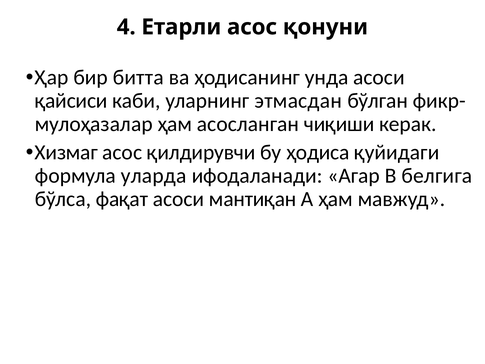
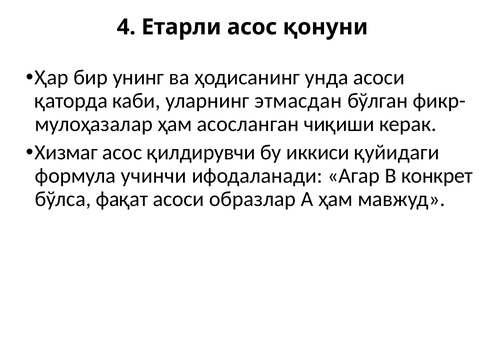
битта: битта -> унинг (138, 77)
қайсиси: қайсиси -> қаторда (71, 101)
ҳодиса: ҳодиса -> иккиси (318, 152)
уларда: уларда -> учинчи (154, 176)
белгига: белгига -> конкрет (437, 176)
мантиқан: мантиқан -> образлар (253, 199)
